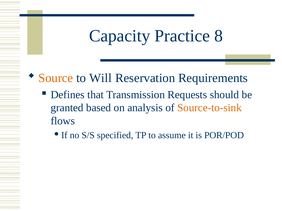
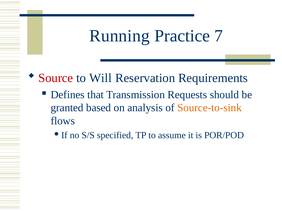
Capacity: Capacity -> Running (120, 36)
8: 8 -> 7 (219, 36)
Source colour: orange -> red (56, 78)
